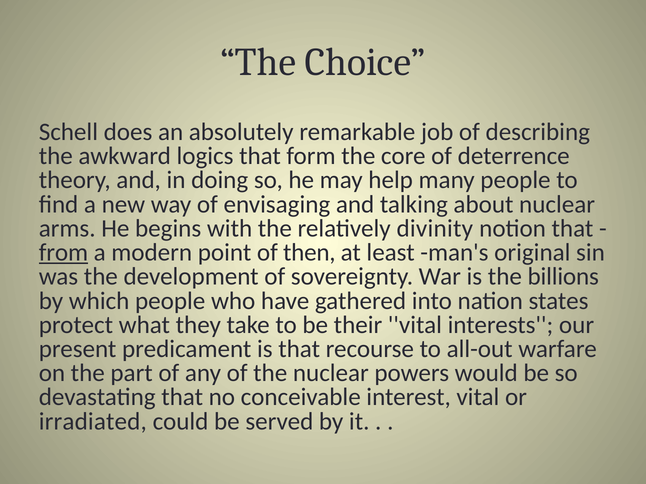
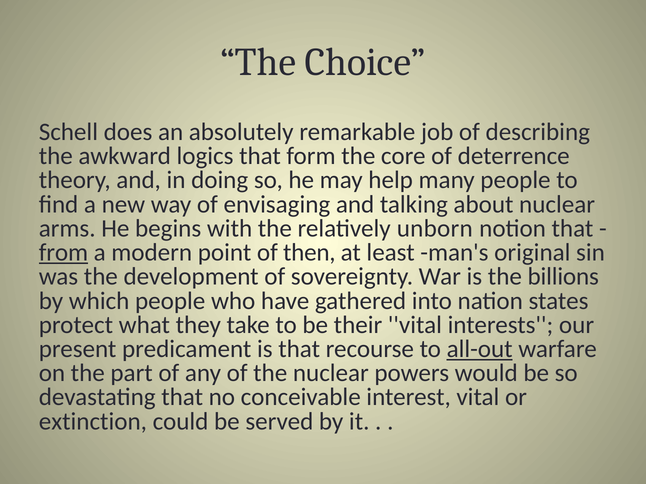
divinity: divinity -> unborn (435, 229)
all-out underline: none -> present (480, 349)
irradiated: irradiated -> extinction (93, 422)
